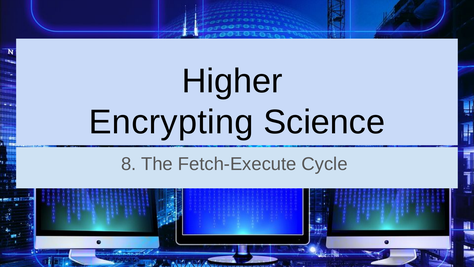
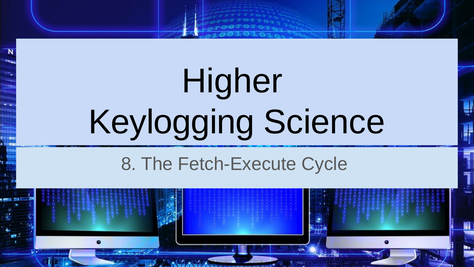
Encrypting: Encrypting -> Keylogging (172, 122)
